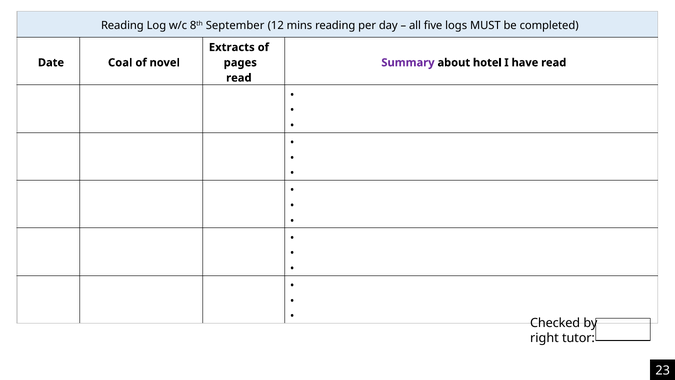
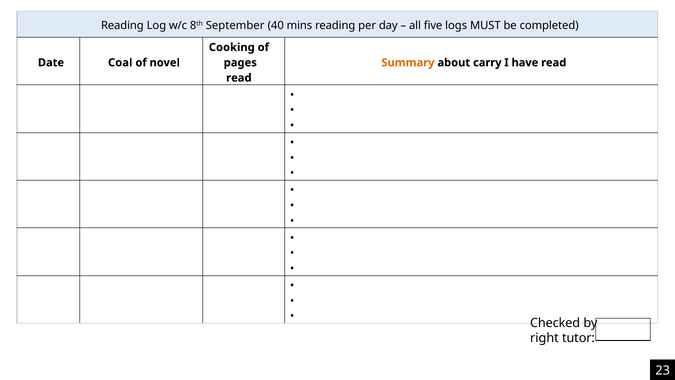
12: 12 -> 40 (276, 26)
Extracts: Extracts -> Cooking (232, 47)
Summary colour: purple -> orange (408, 63)
hotel: hotel -> carry (487, 63)
